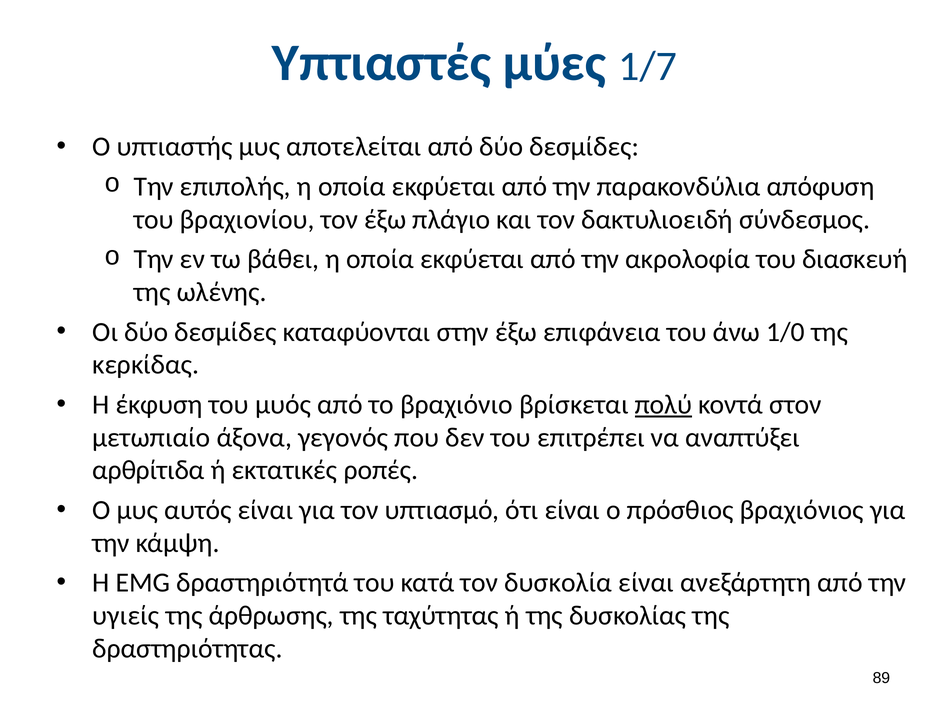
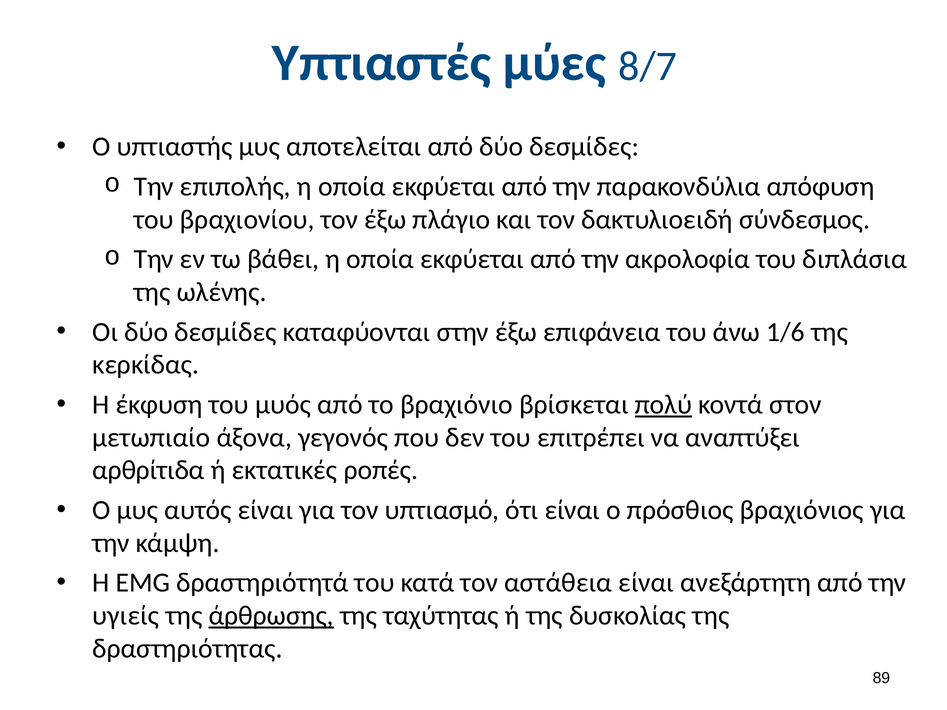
1/7: 1/7 -> 8/7 (648, 66)
διασκευή: διασκευή -> διπλάσια (855, 259)
1/0: 1/0 -> 1/6 (786, 332)
δυσκολία: δυσκολία -> αστάθεια (558, 583)
άρθρωσης underline: none -> present (271, 616)
